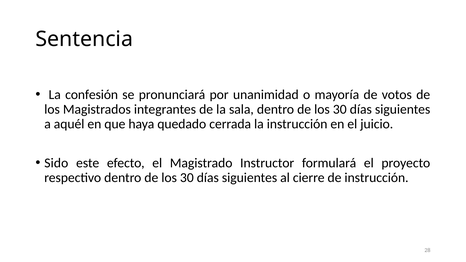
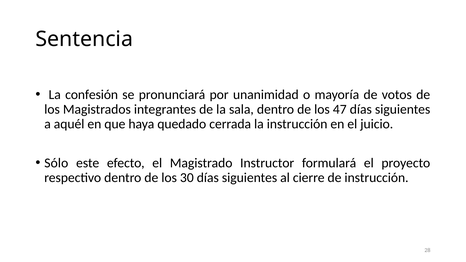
30: 30 -> 47 (340, 109)
Sido: Sido -> Sólo (56, 163)
